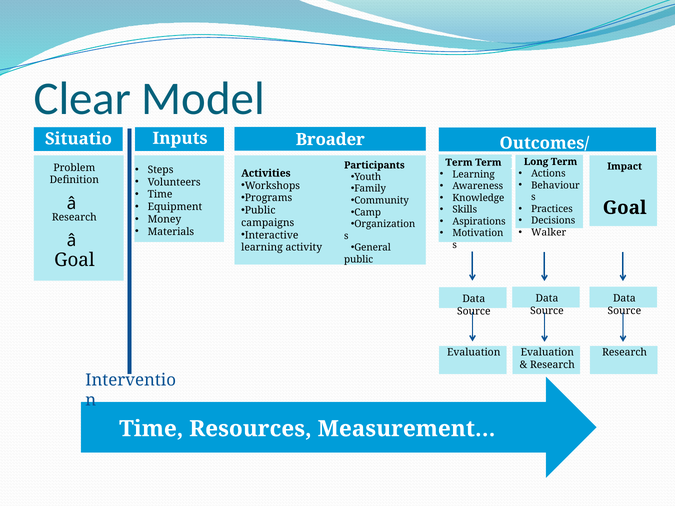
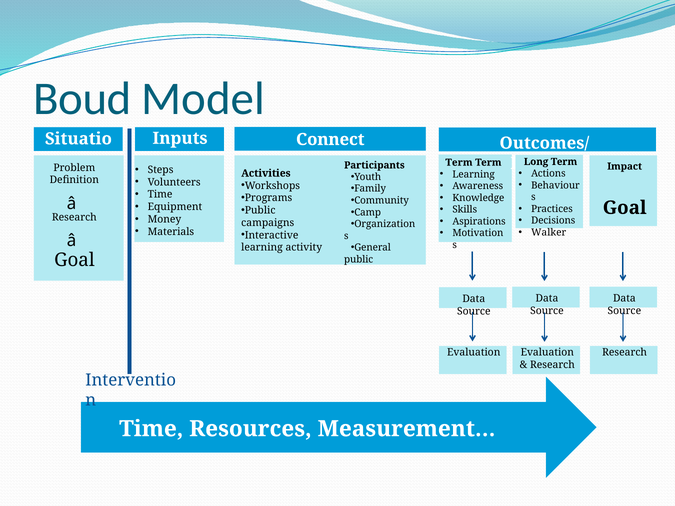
Clear: Clear -> Boud (82, 99)
Broader: Broader -> Connect (330, 140)
